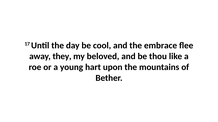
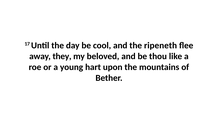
embrace: embrace -> ripeneth (161, 46)
